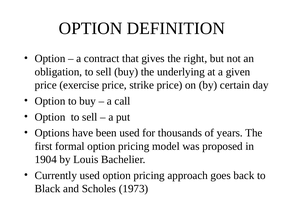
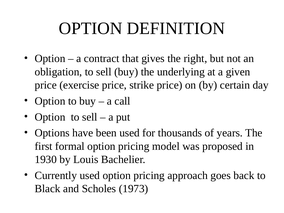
1904: 1904 -> 1930 (46, 159)
